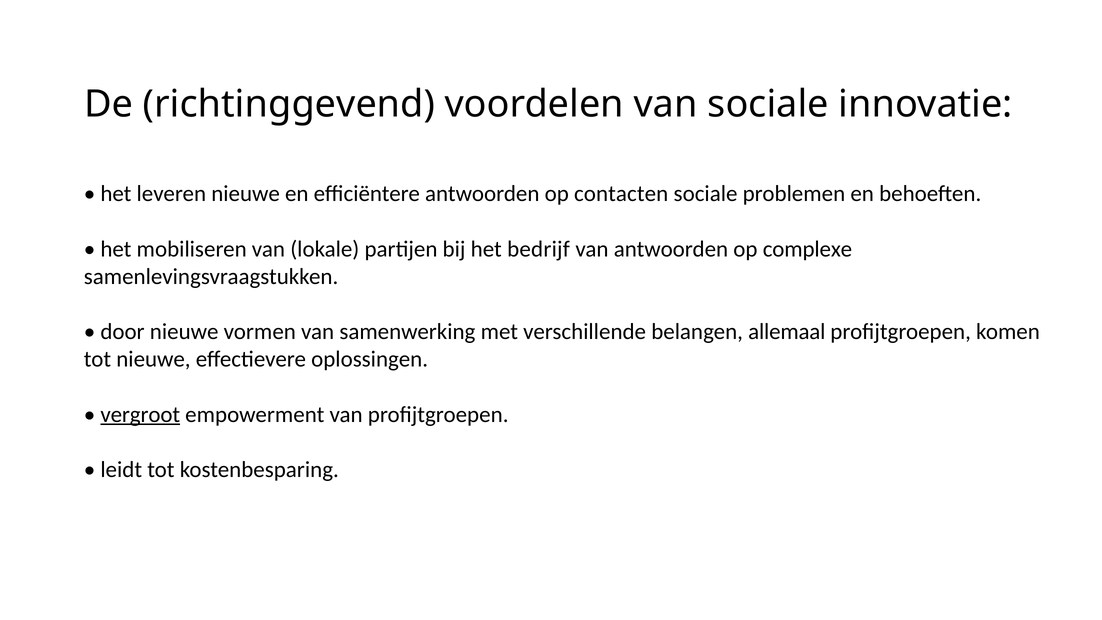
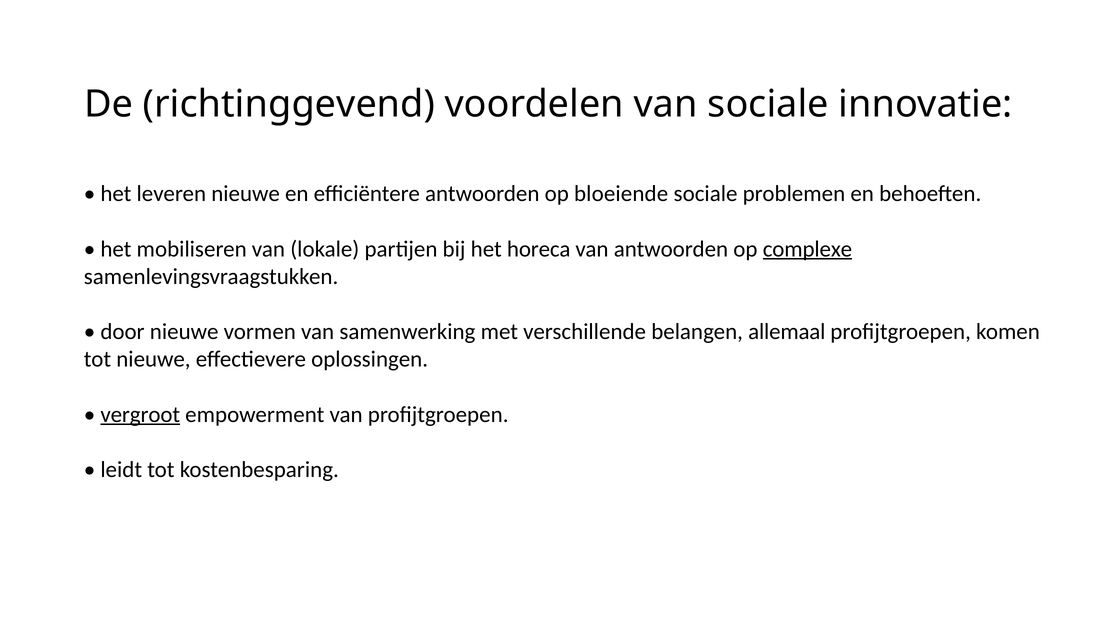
contacten: contacten -> bloeiende (621, 194)
bedrijf: bedrijf -> horeca (539, 249)
complexe underline: none -> present (807, 249)
